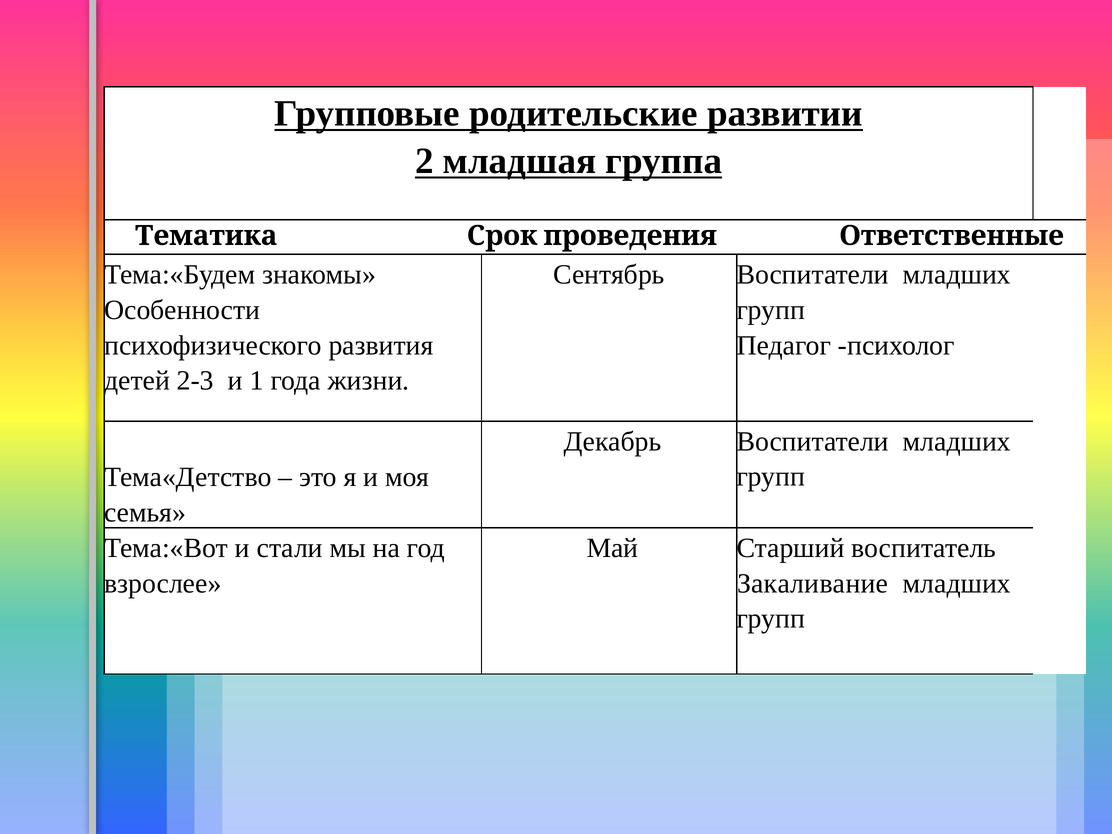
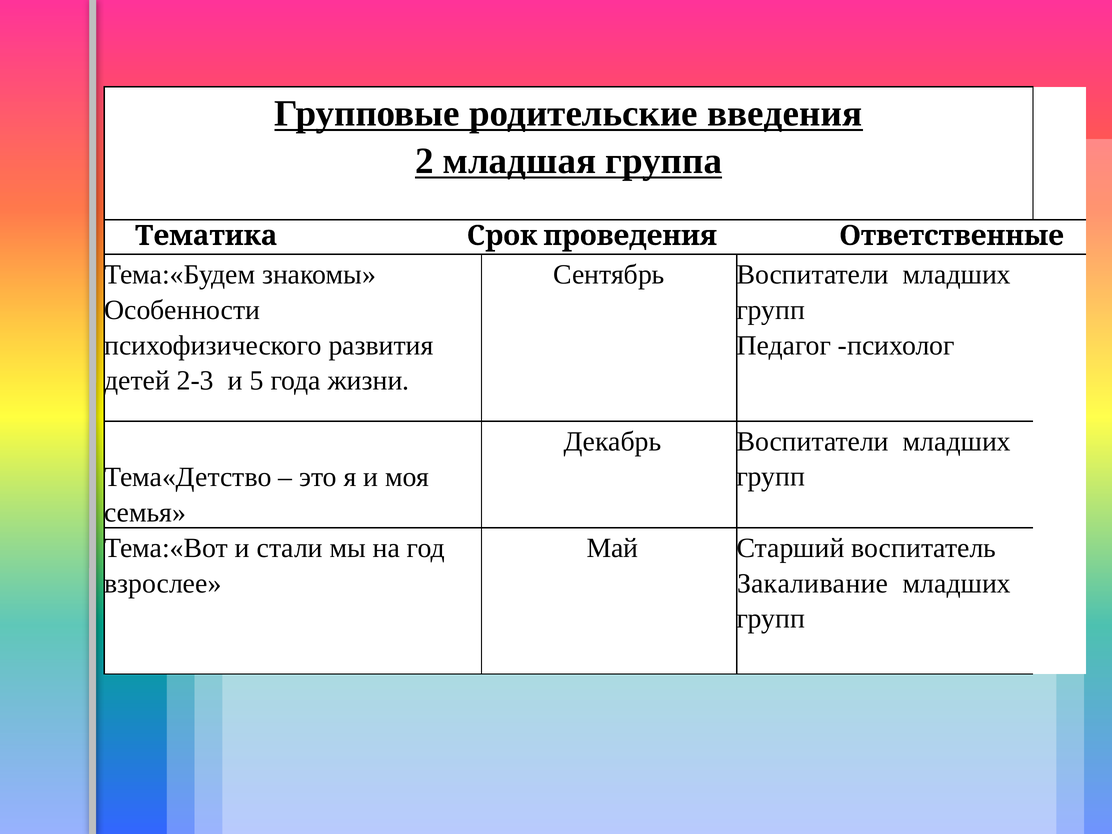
развитии: развитии -> введения (785, 114)
1: 1 -> 5 (257, 381)
